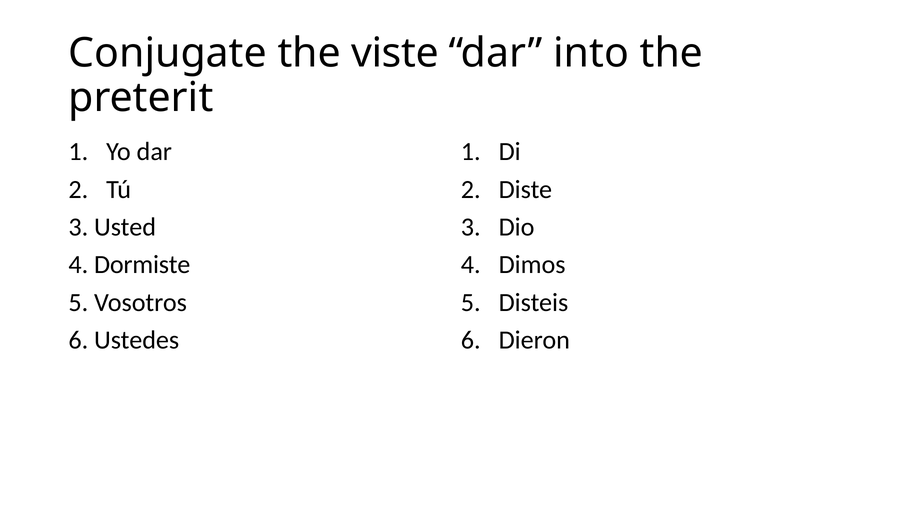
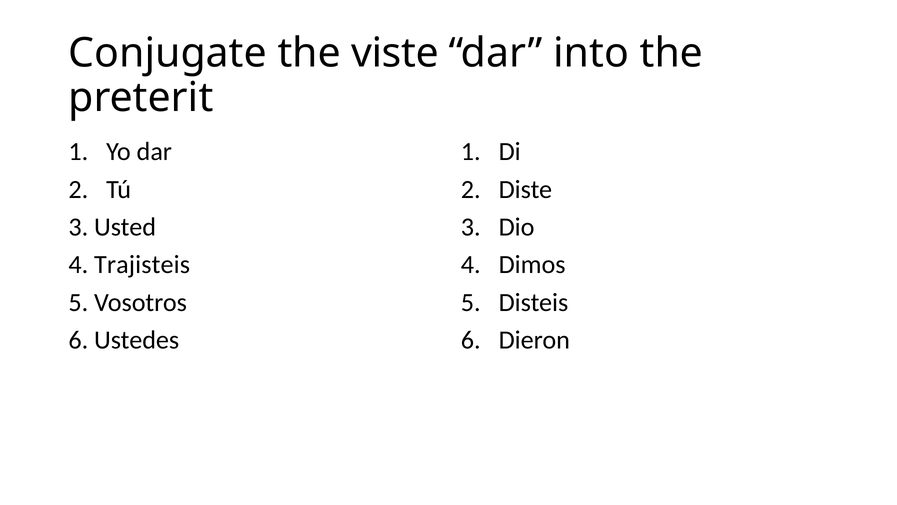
Dormiste: Dormiste -> Trajisteis (142, 264)
